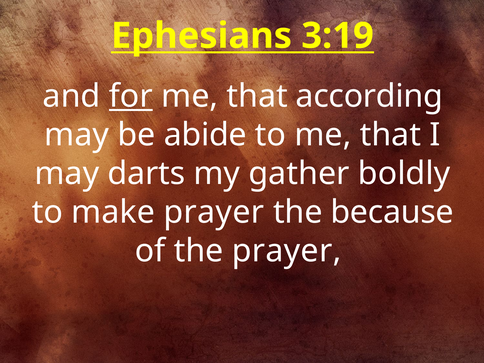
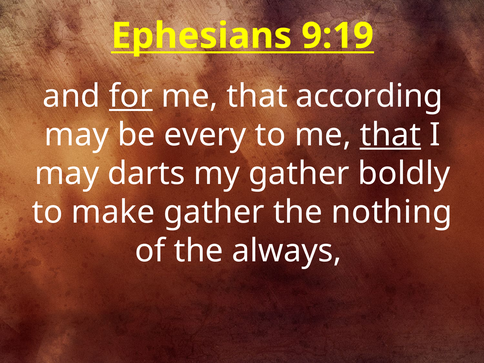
3:19: 3:19 -> 9:19 (338, 36)
abide: abide -> every (205, 135)
that underline: none -> present (390, 135)
make prayer: prayer -> gather (214, 212)
because: because -> nothing (392, 212)
the prayer: prayer -> always (287, 251)
